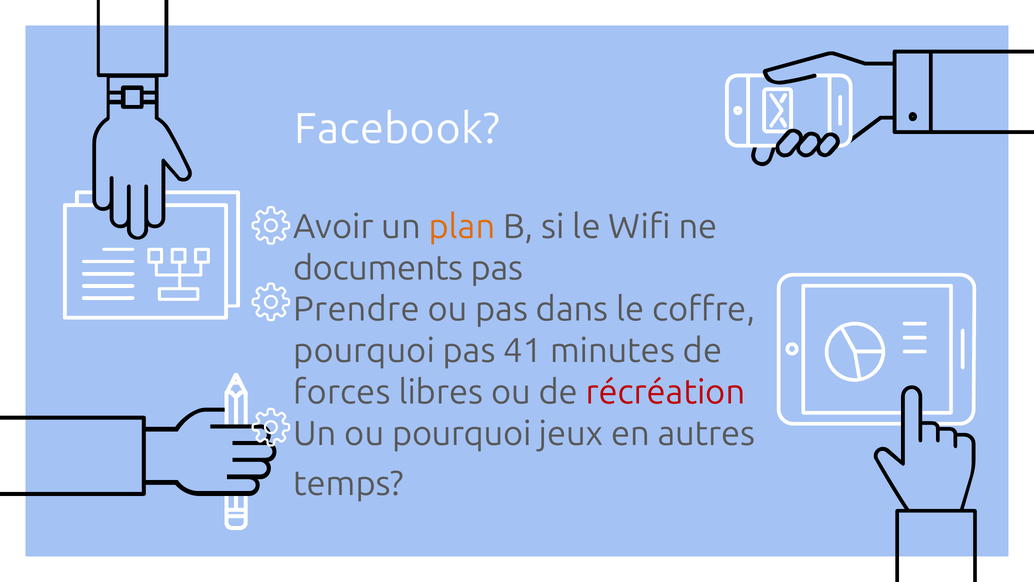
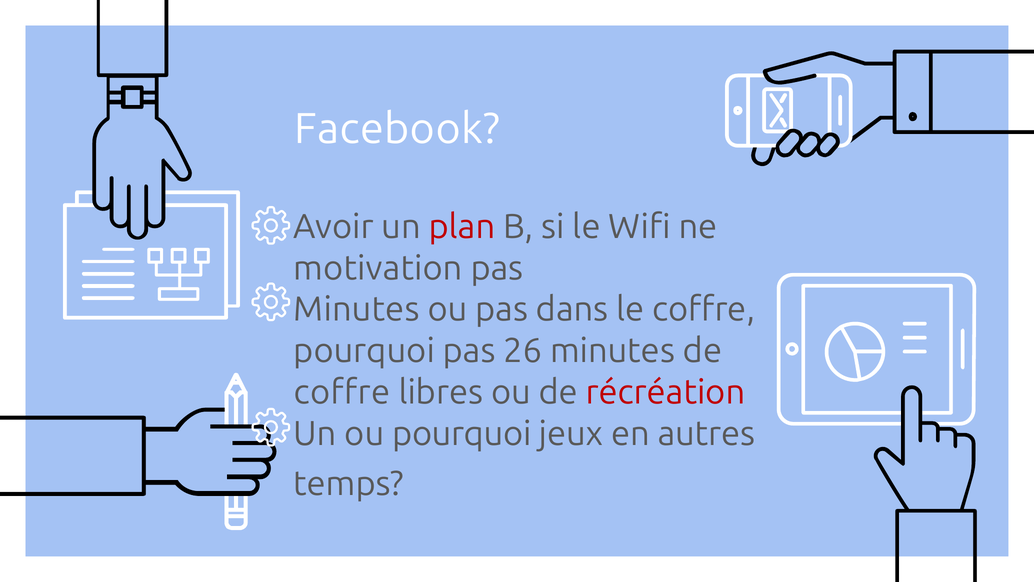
plan colour: orange -> red (462, 227)
documents: documents -> motivation (378, 268)
Prendre: Prendre -> Minutes (357, 309)
41: 41 -> 26 (523, 351)
forces: forces -> coffre (342, 392)
